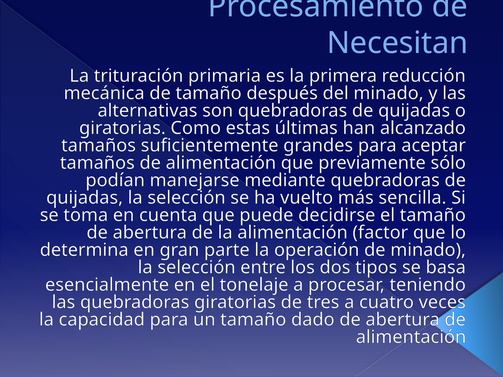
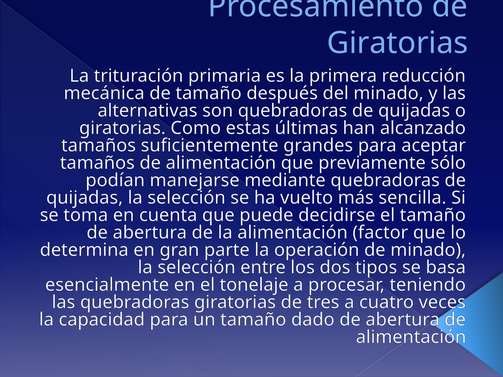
Necesitan: Necesitan -> Giratorias (398, 43)
